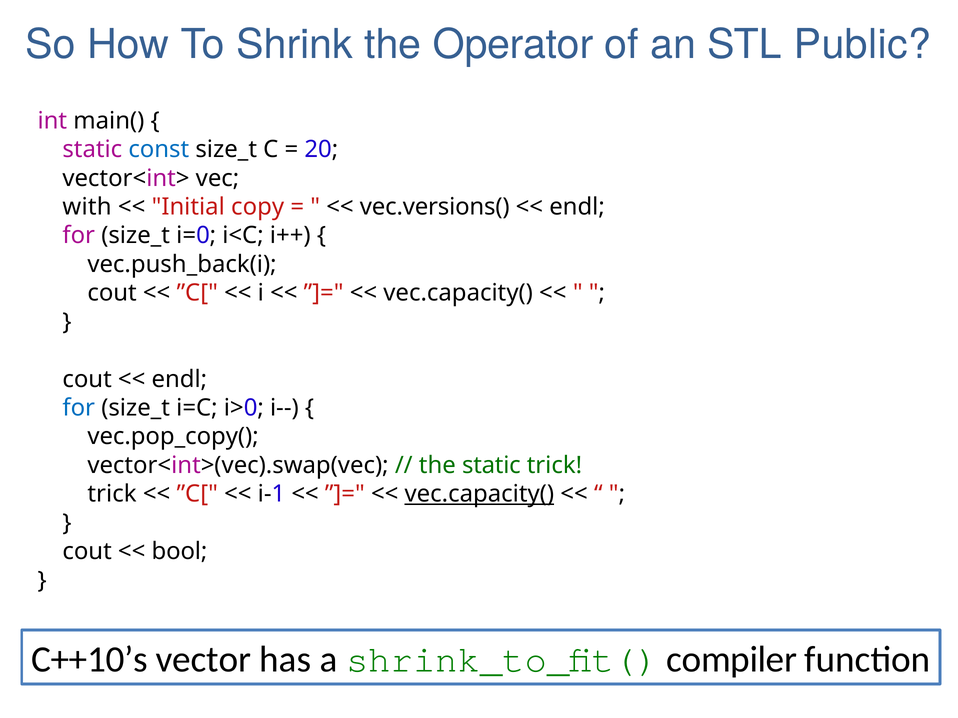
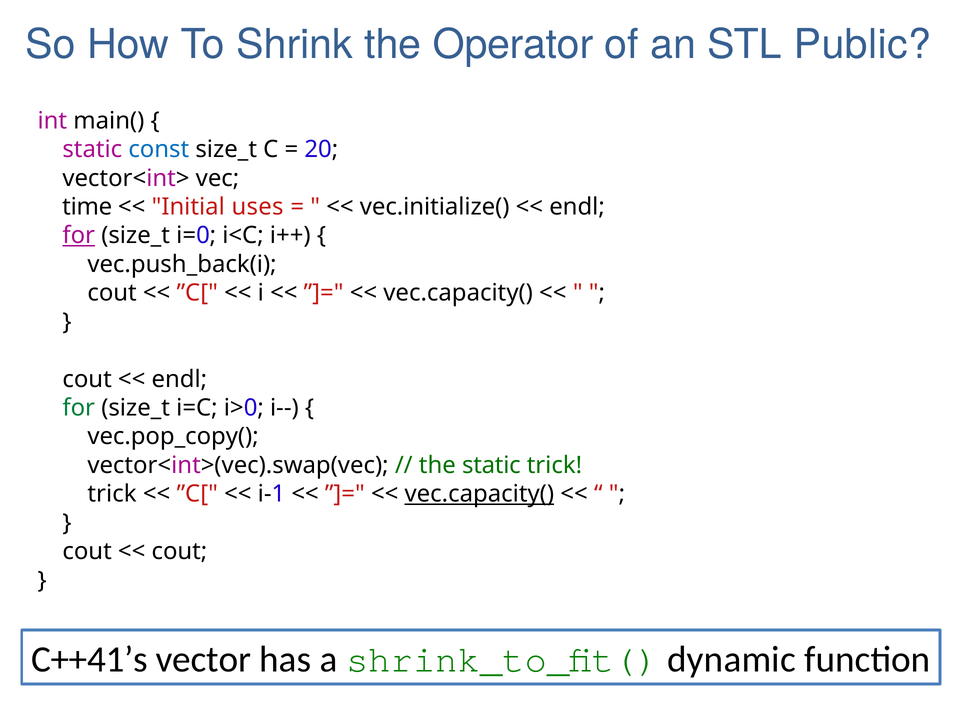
with: with -> time (87, 207)
copy: copy -> uses (258, 207)
vec.versions(: vec.versions( -> vec.initialize( (435, 207)
for underline: none -> present (79, 236)
for colour: blue -> green (79, 408)
bool: bool -> cout (179, 552)
C++10’s: C++10’s -> C++41’s (89, 660)
compiler: compiler -> dynamic (731, 660)
